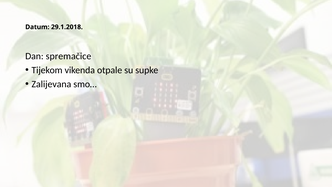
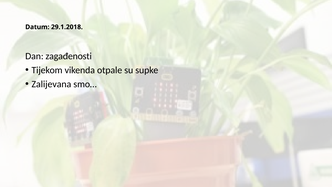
spremačice: spremačice -> zagađenosti (69, 56)
